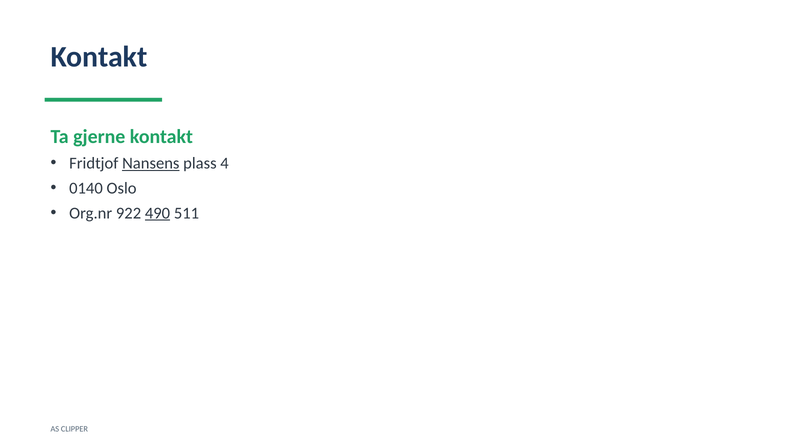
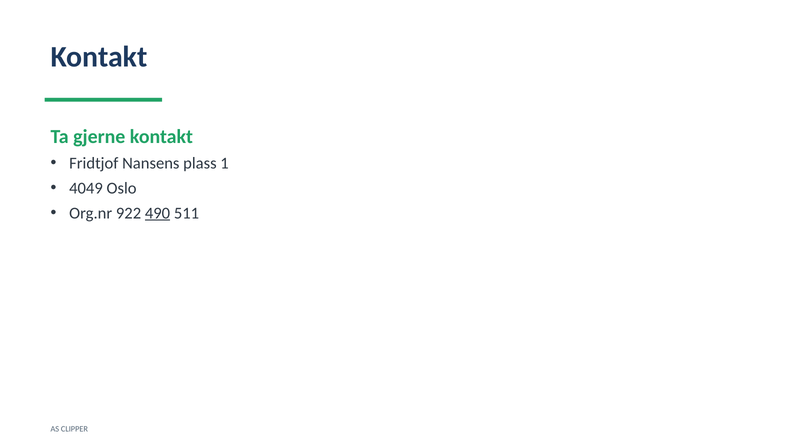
Nansens underline: present -> none (151, 163)
4: 4 -> 1 (225, 163)
0140: 0140 -> 4049 (86, 188)
